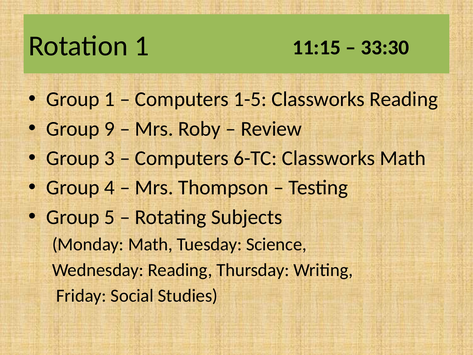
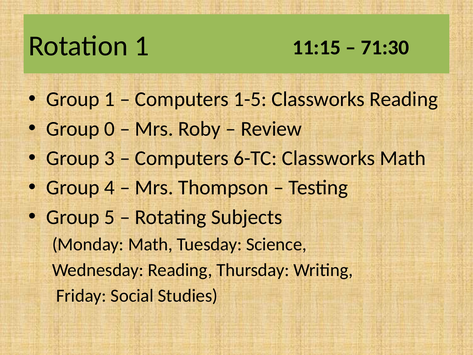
33:30: 33:30 -> 71:30 (385, 48)
9: 9 -> 0 (110, 129)
